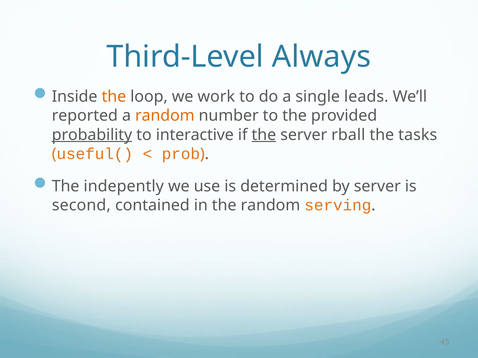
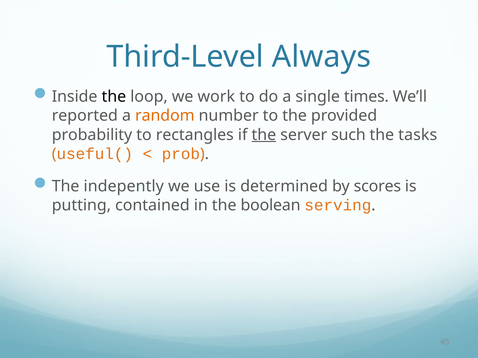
the colour: orange -> black (114, 97)
leads: leads -> times (366, 97)
probability underline: present -> none (92, 135)
interactive: interactive -> rectangles (195, 135)
rball: rball -> such (348, 135)
by server: server -> scores (377, 186)
second: second -> putting (81, 206)
the random: random -> boolean (271, 206)
